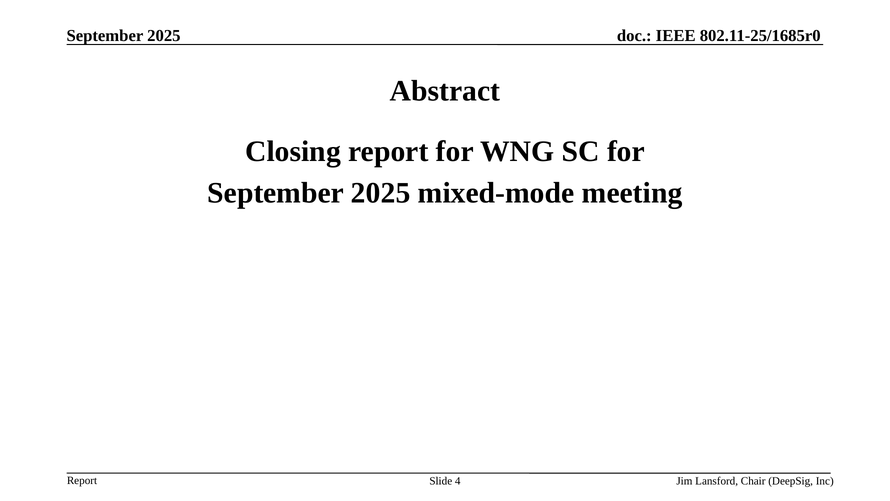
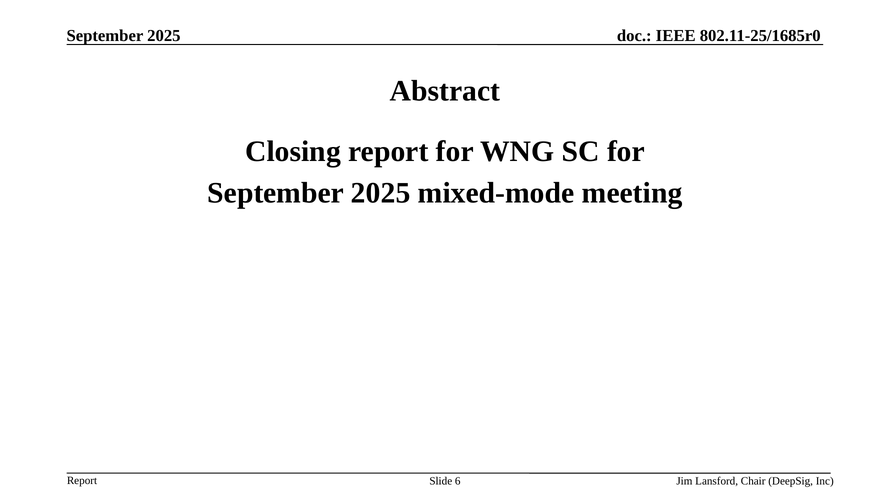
4: 4 -> 6 (458, 481)
